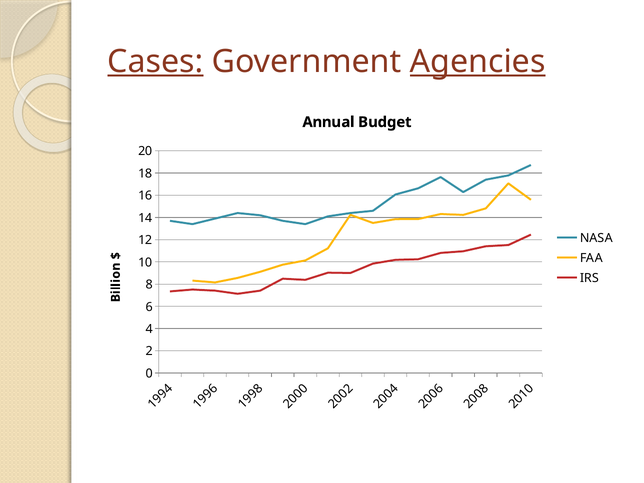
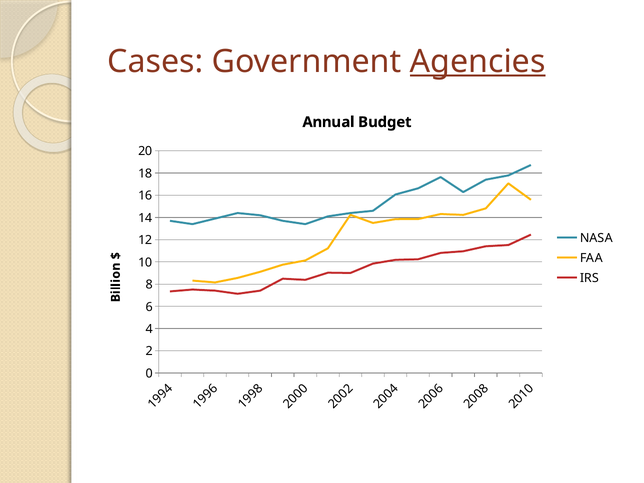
Cases underline: present -> none (155, 62)
